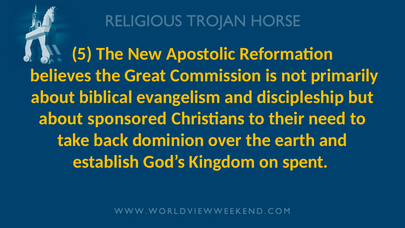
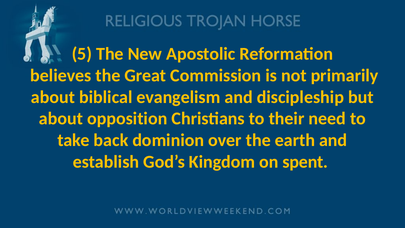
sponsored: sponsored -> opposition (127, 119)
